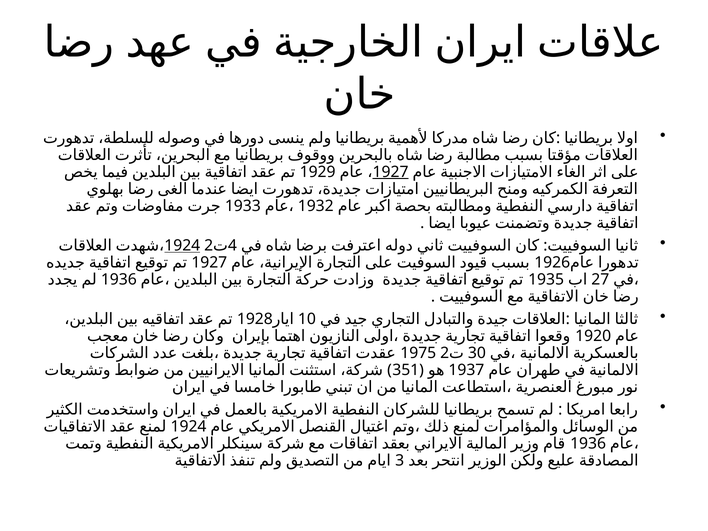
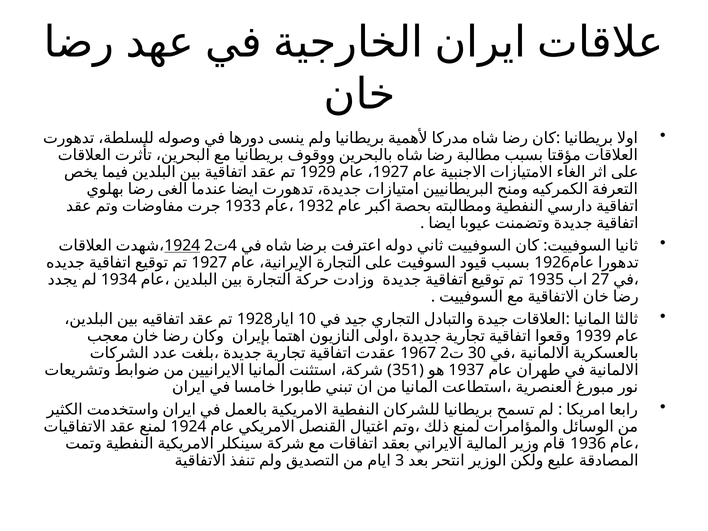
1927 underline: present -> none (391, 172)
1936: 1936 -> 1934 (119, 279)
1920: 1920 -> 1939 (593, 336)
1975: 1975 -> 1967 (418, 353)
